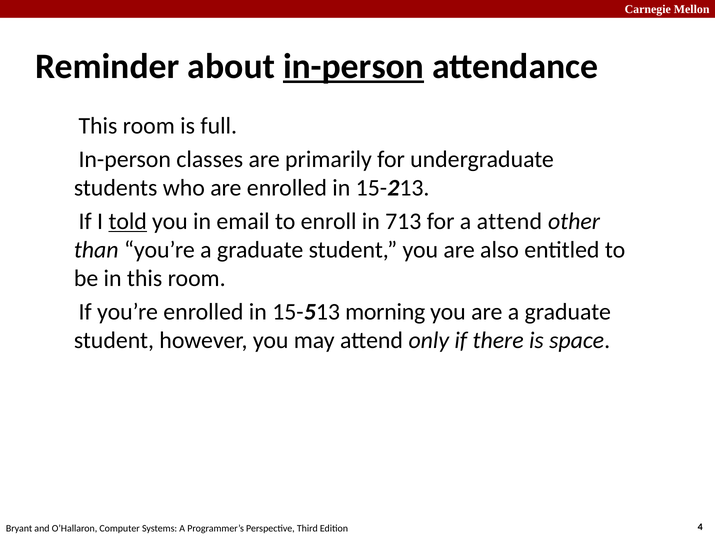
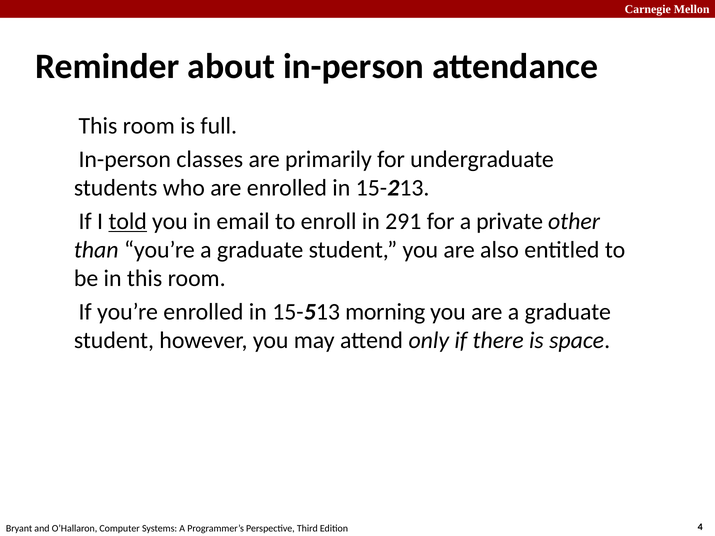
in-person underline: present -> none (354, 66)
713: 713 -> 291 (403, 221)
a attend: attend -> private (510, 221)
